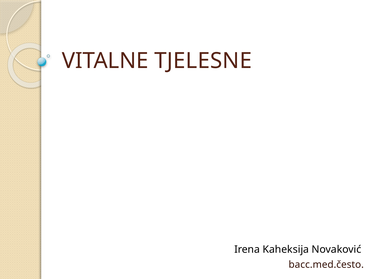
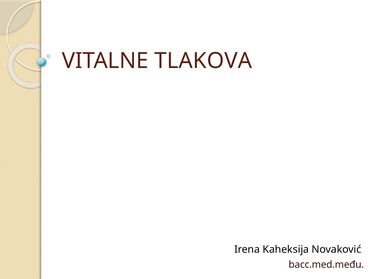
TJELESNE: TJELESNE -> TLAKOVA (203, 61)
bacc.med.često: bacc.med.često -> bacc.med.među (326, 265)
